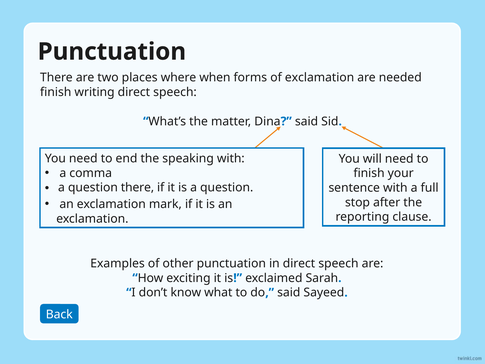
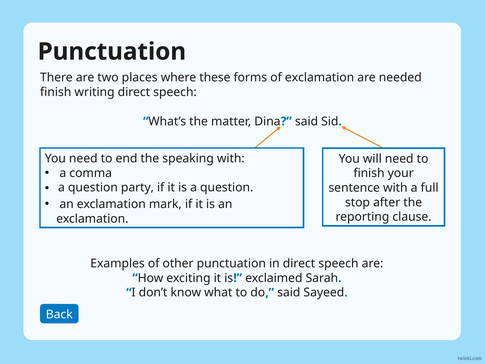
when: when -> these (215, 78)
question there: there -> party (137, 187)
